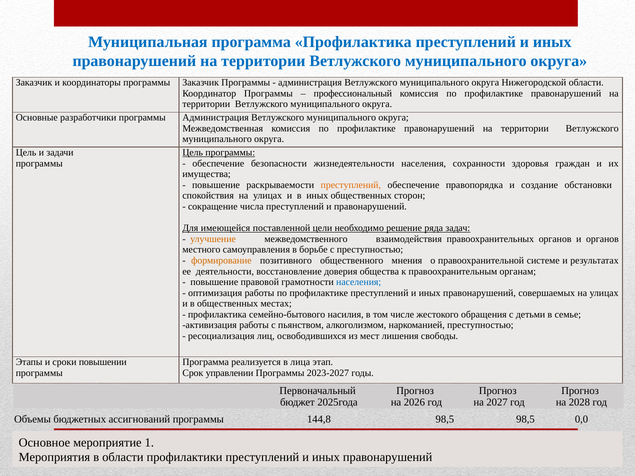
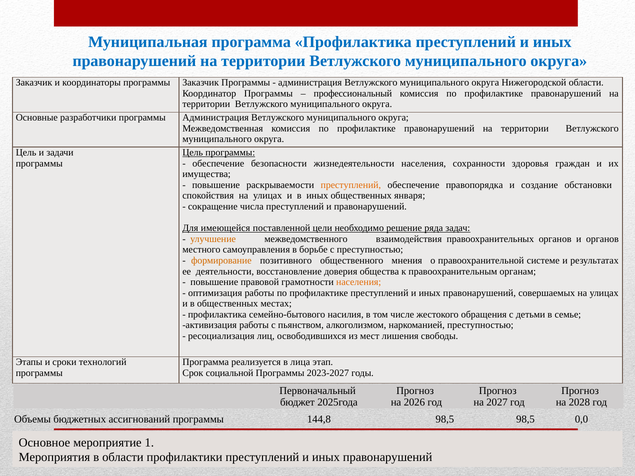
сторон: сторон -> января (410, 196)
населения colour: blue -> orange (359, 282)
повышении: повышении -> технологий (103, 362)
управлении: управлении -> социальной (230, 373)
